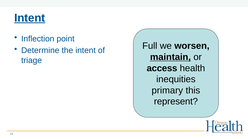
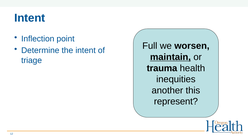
Intent underline: present -> none (30, 18)
access: access -> trauma (162, 68)
primary: primary -> another (167, 91)
